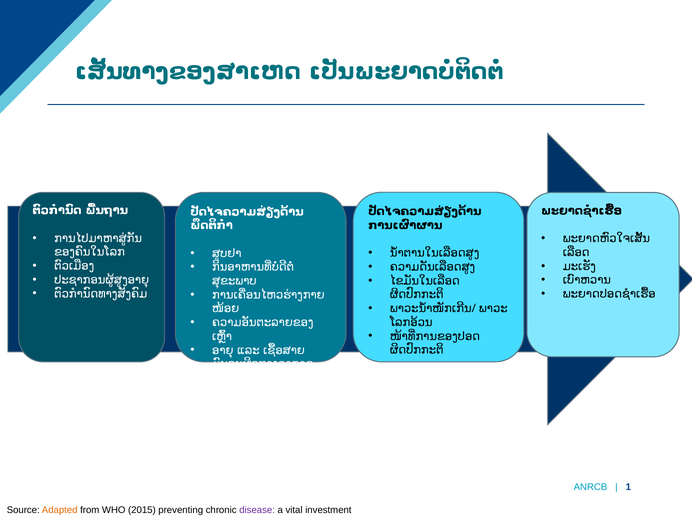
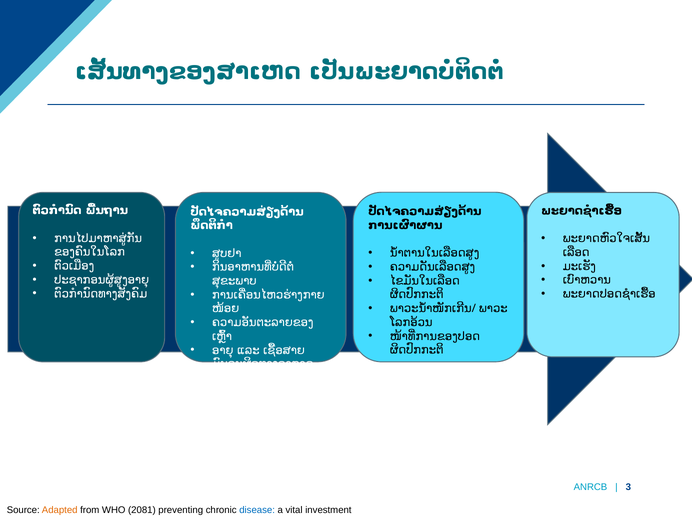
1: 1 -> 3 (628, 487)
2015: 2015 -> 2081 (142, 510)
disease colour: purple -> blue (257, 510)
